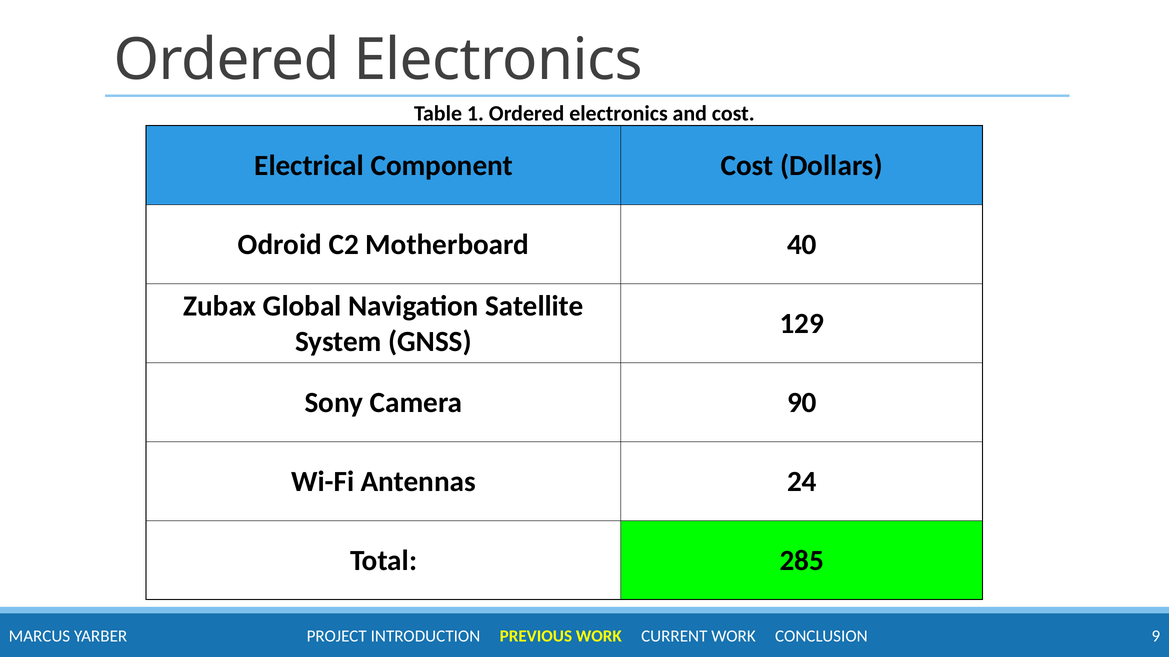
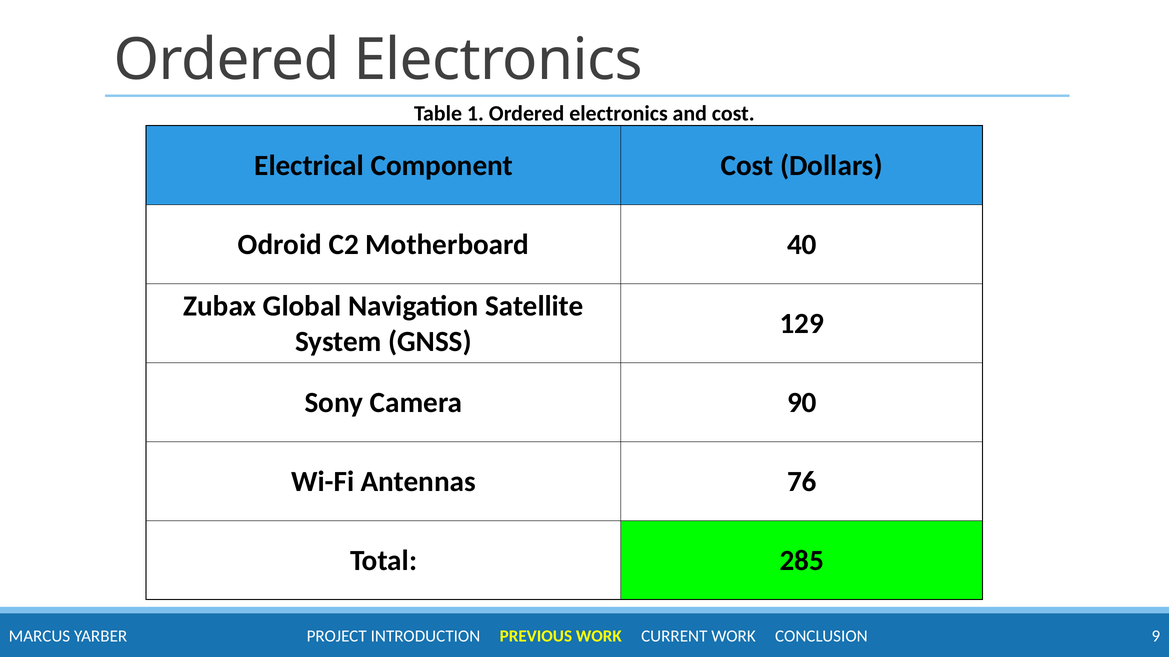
24: 24 -> 76 (802, 482)
